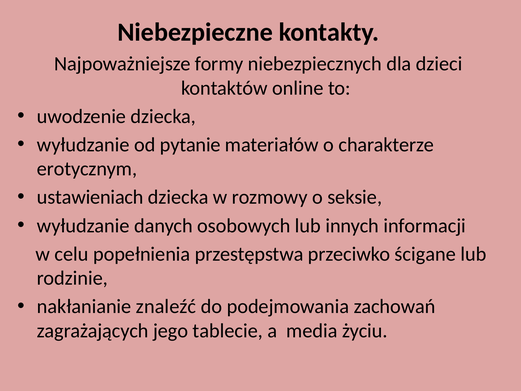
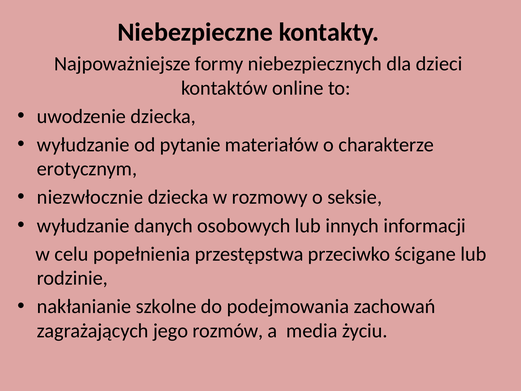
ustawieniach: ustawieniach -> niezwłocznie (90, 197)
znaleźć: znaleźć -> szkolne (166, 306)
tablecie: tablecie -> rozmów (228, 331)
